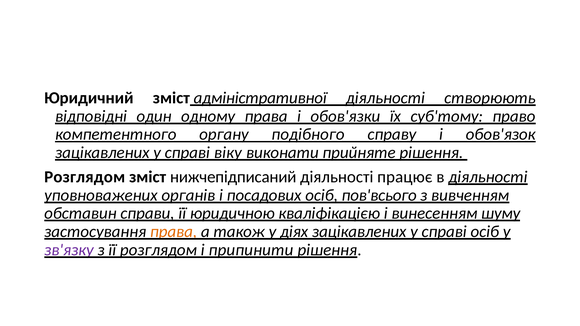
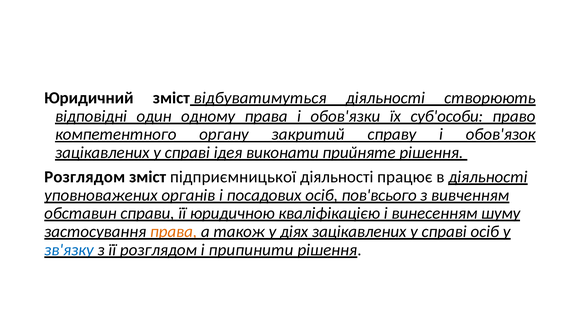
адміністративної: адміністративної -> відбуватимуться (260, 98)
суб'тому: суб'тому -> суб'особи (447, 116)
подібного: подібного -> закритий (308, 135)
віку: віку -> ідея (228, 153)
нижчепідписаний: нижчепідписаний -> підприємницької (233, 177)
зв'язку colour: purple -> blue (69, 250)
